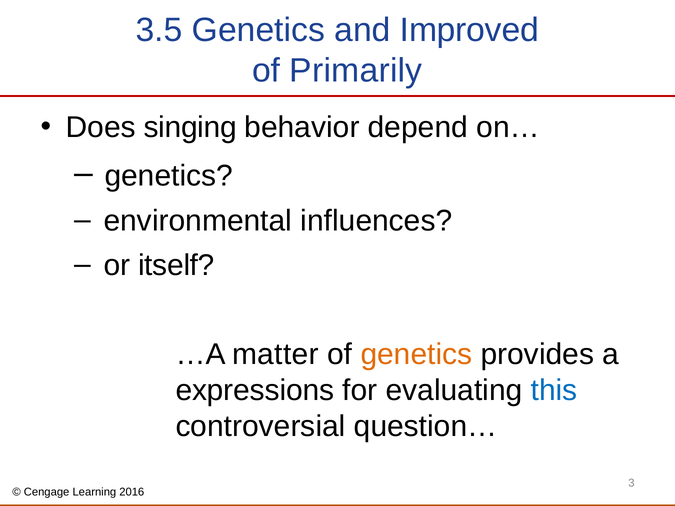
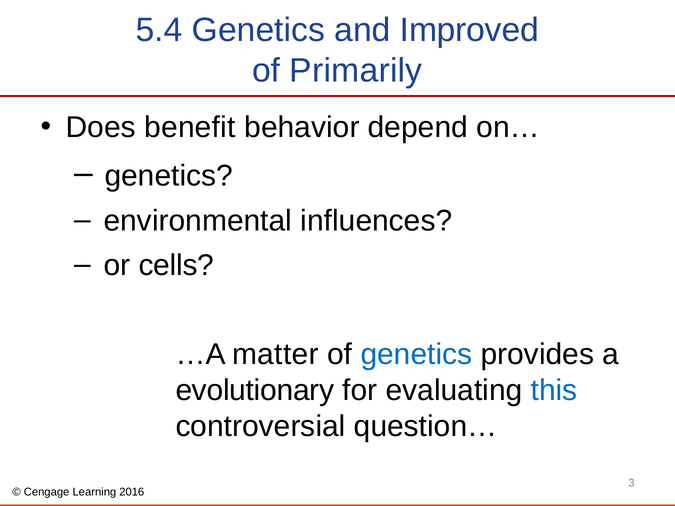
3.5: 3.5 -> 5.4 (159, 30)
singing: singing -> benefit (190, 128)
itself: itself -> cells (176, 265)
genetics colour: orange -> blue (416, 354)
expressions: expressions -> evolutionary (255, 390)
